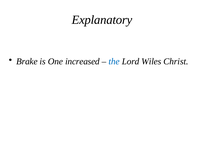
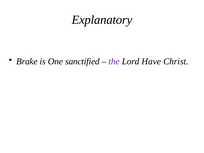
increased: increased -> sanctified (82, 61)
the colour: blue -> purple (114, 61)
Wiles: Wiles -> Have (151, 61)
